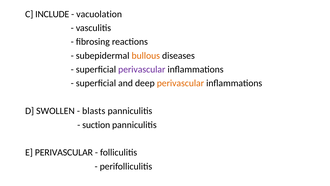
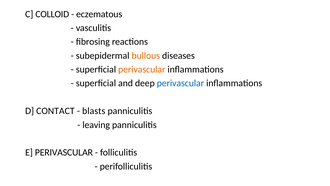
INCLUDE: INCLUDE -> COLLOID (52, 14)
vacuolation: vacuolation -> eczematous (99, 14)
perivascular colour: purple -> orange (142, 69)
perivascular colour: orange -> blue (180, 83)
SWOLLEN: SWOLLEN -> CONTACT (55, 111)
suction: suction -> leaving (96, 125)
